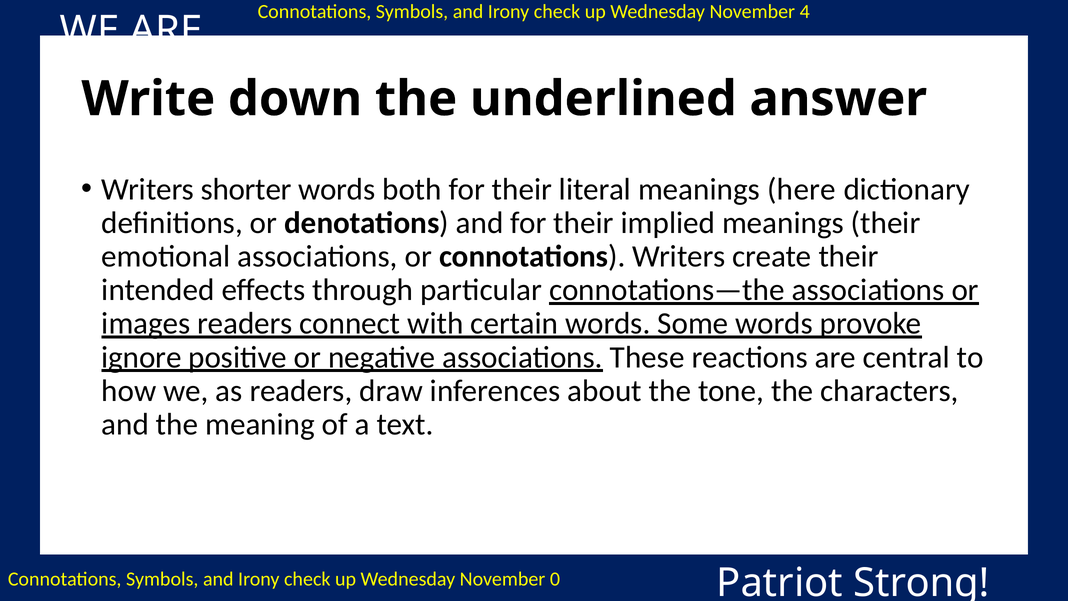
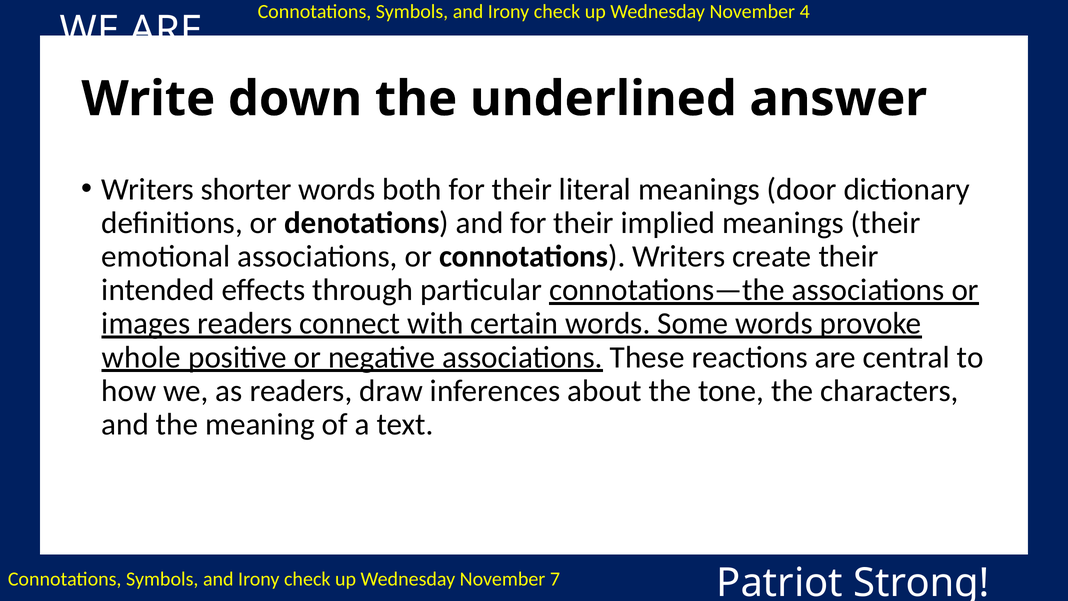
here: here -> door (802, 189)
ignore: ignore -> whole (141, 357)
0: 0 -> 7 (555, 579)
